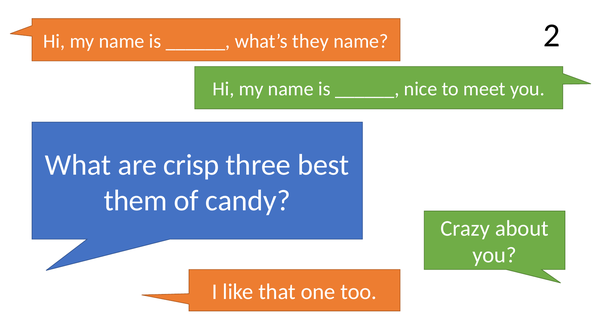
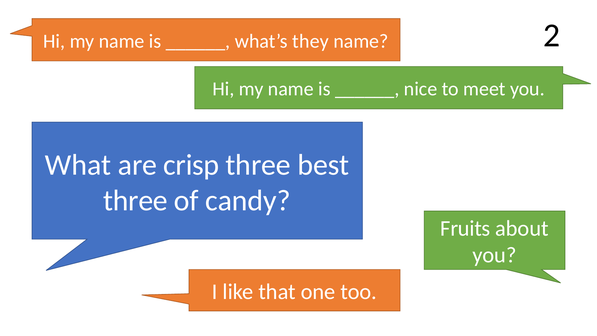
them: them -> three (135, 201)
Crazy: Crazy -> Fruits (465, 228)
